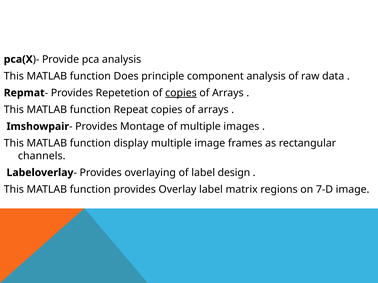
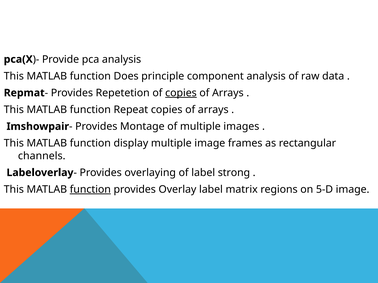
design: design -> strong (234, 173)
function underline: none -> present (90, 190)
7-D: 7-D -> 5-D (324, 190)
